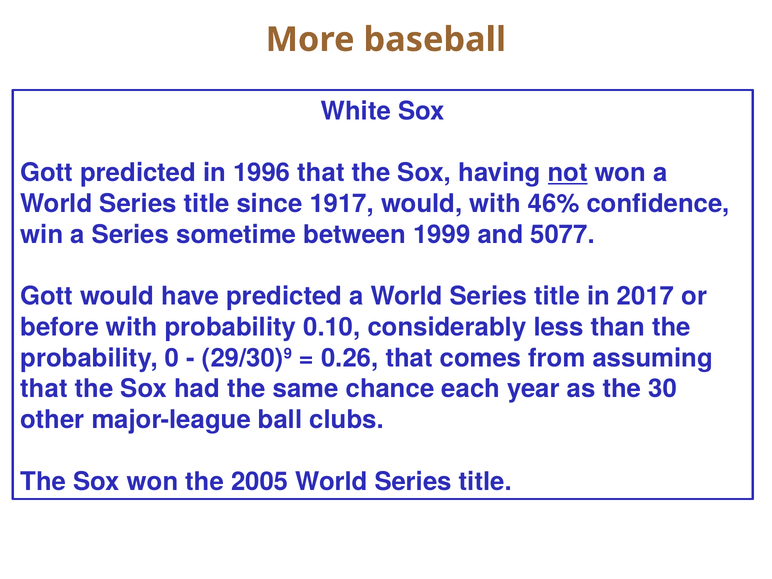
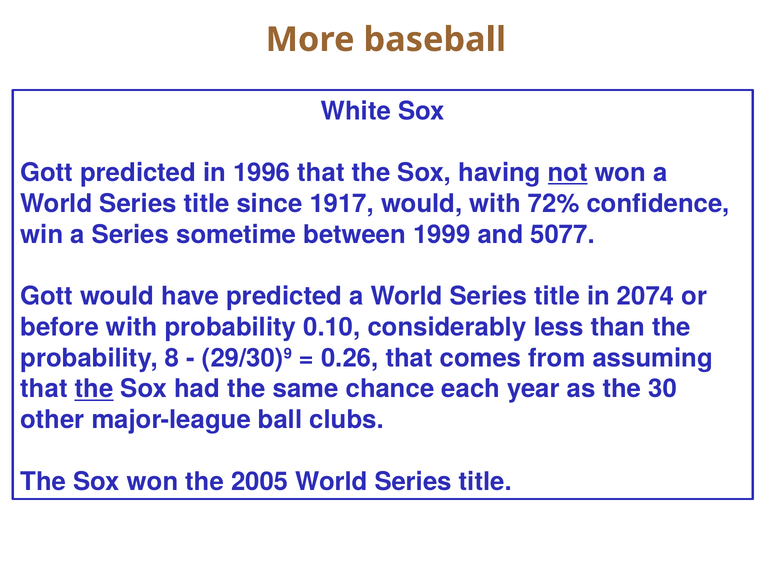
46%: 46% -> 72% (554, 204)
2017: 2017 -> 2074 (646, 296)
0: 0 -> 8 (172, 358)
the underline: none -> present (94, 389)
